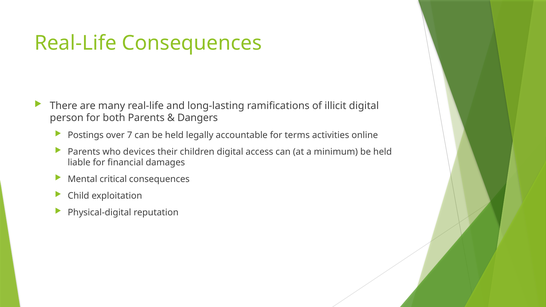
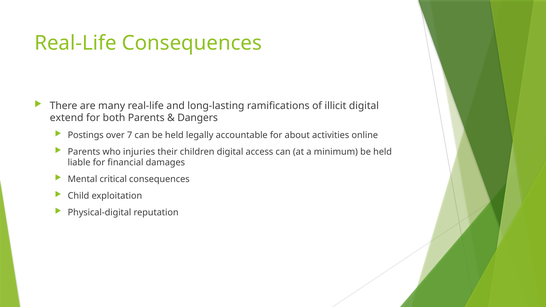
person: person -> extend (67, 118)
terms: terms -> about (297, 135)
devices: devices -> injuries (139, 152)
